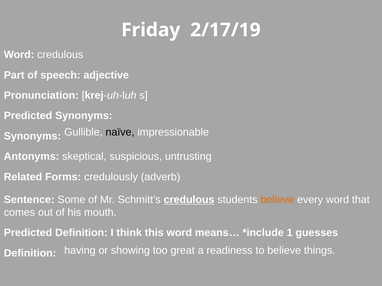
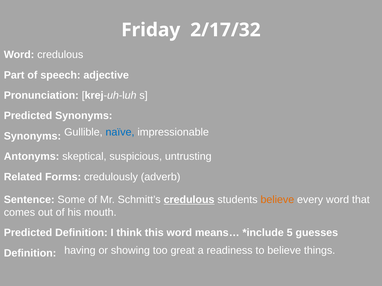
2/17/19: 2/17/19 -> 2/17/32 (225, 30)
naïve colour: black -> blue (120, 132)
1: 1 -> 5 (290, 233)
